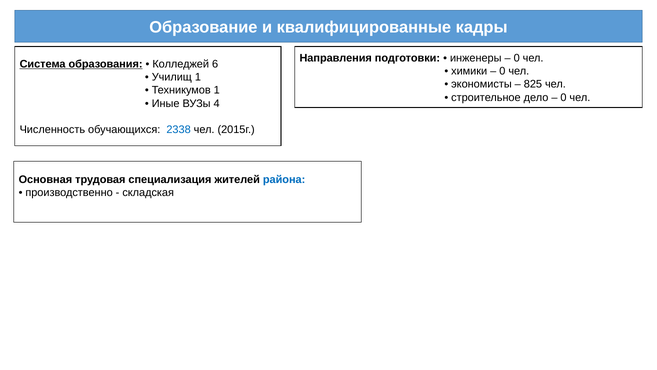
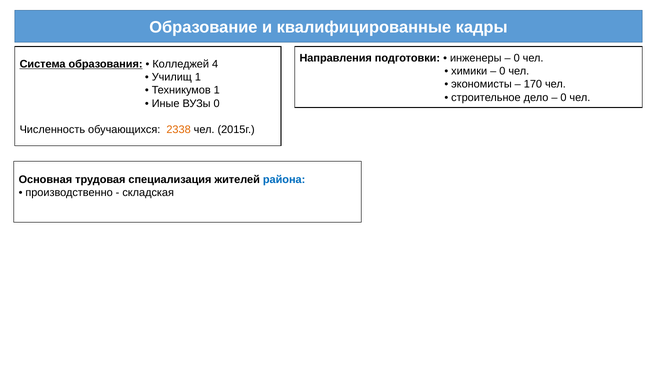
6: 6 -> 4 (215, 64)
825: 825 -> 170 (533, 84)
ВУЗы 4: 4 -> 0 (217, 103)
2338 colour: blue -> orange (179, 130)
